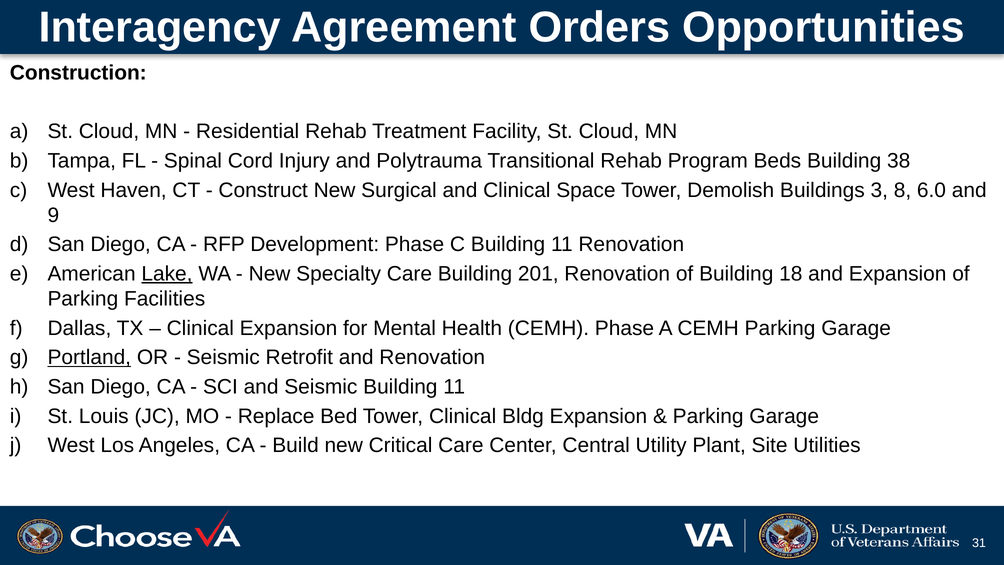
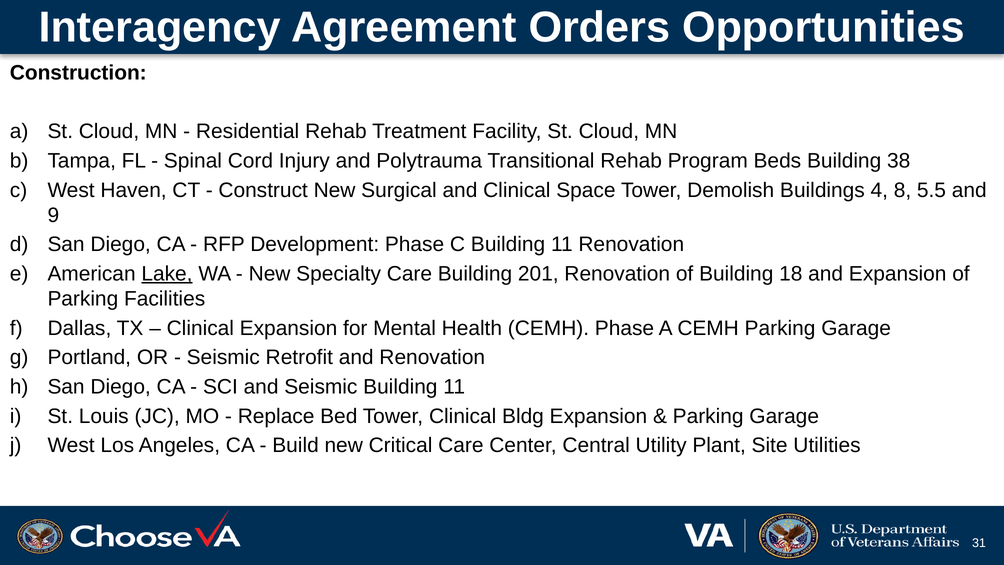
3: 3 -> 4 (879, 190)
6.0: 6.0 -> 5.5 (931, 190)
Portland underline: present -> none (89, 357)
